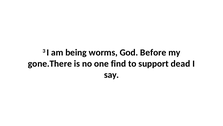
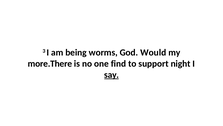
Before: Before -> Would (153, 52)
gone.There: gone.There -> more.There (50, 63)
dead: dead -> night (181, 63)
say underline: none -> present (112, 75)
